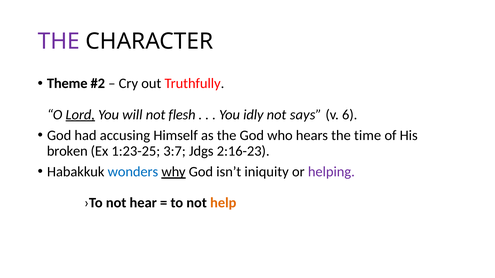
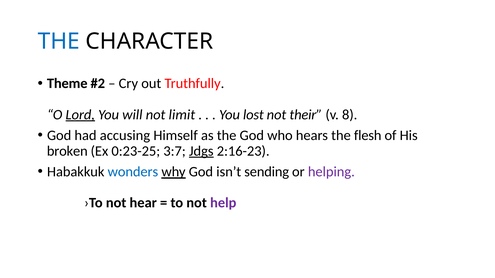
THE colour: purple -> blue (59, 42)
flesh: flesh -> limit (182, 115)
idly: idly -> lost (253, 115)
says: says -> their (306, 115)
6: 6 -> 8 (350, 115)
time: time -> flesh (368, 136)
1:23-25: 1:23-25 -> 0:23-25 (136, 151)
Jdgs underline: none -> present (201, 151)
iniquity: iniquity -> sending (267, 172)
help colour: orange -> purple (223, 203)
